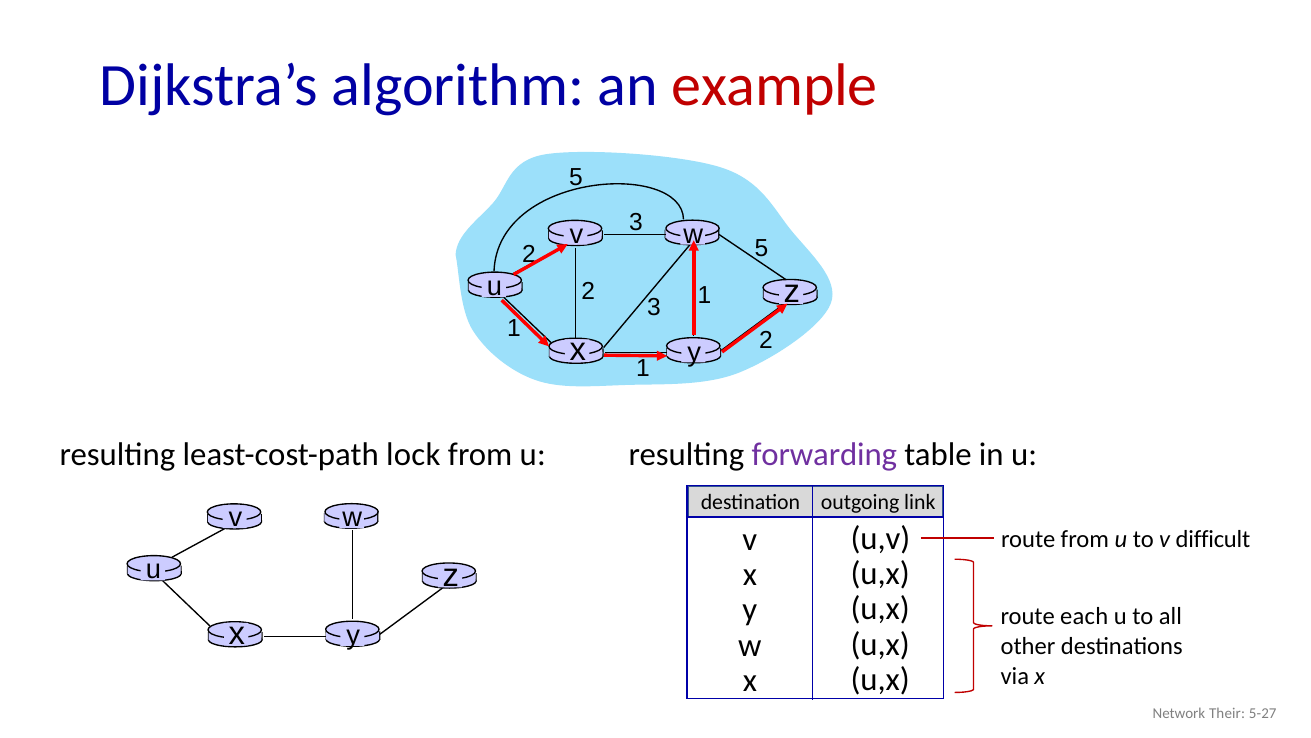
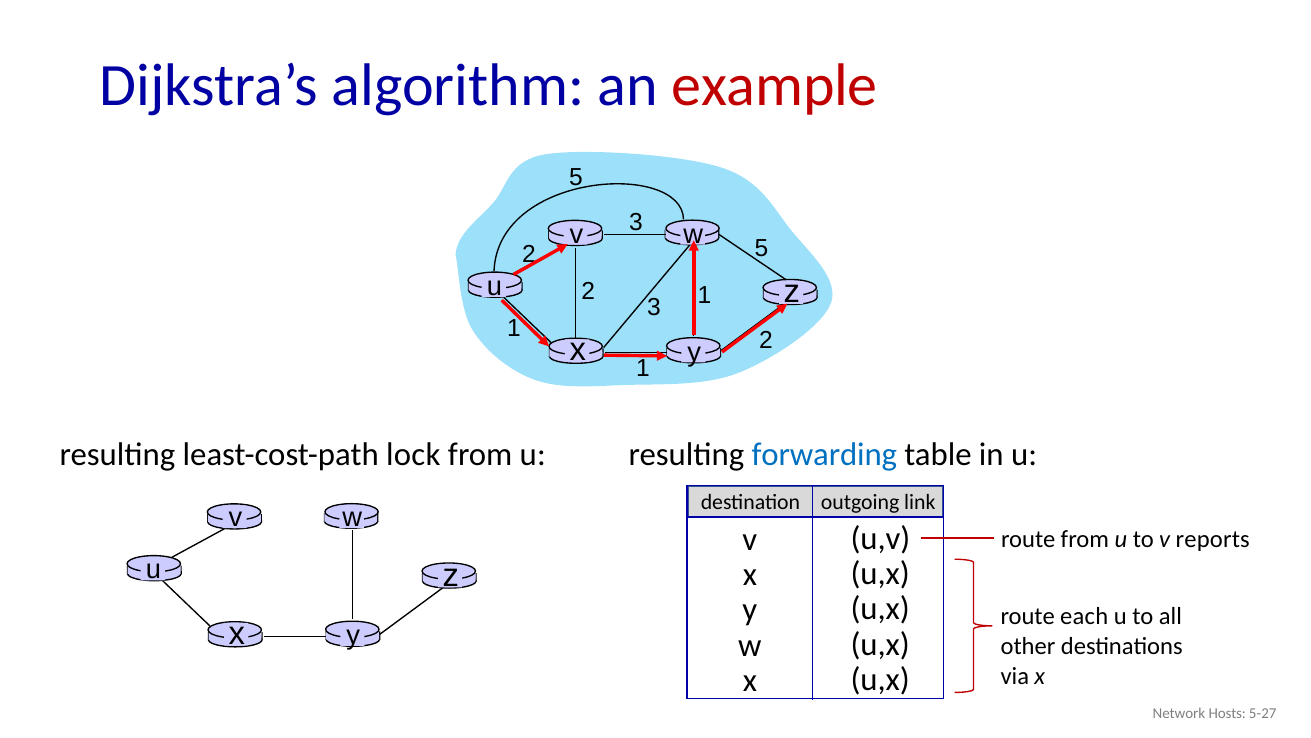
forwarding colour: purple -> blue (824, 454)
difficult: difficult -> reports (1213, 539)
Their: Their -> Hosts (1227, 713)
